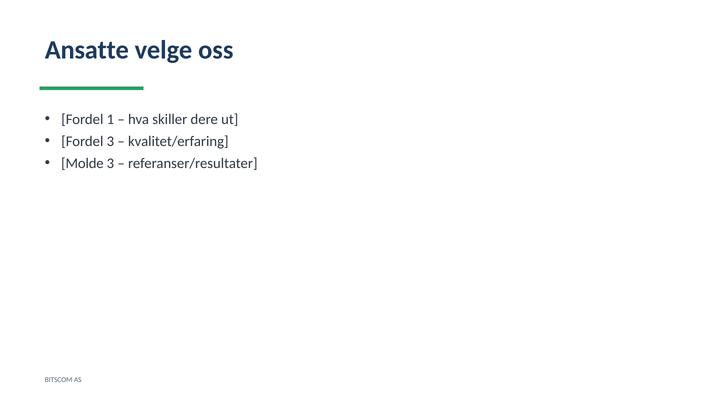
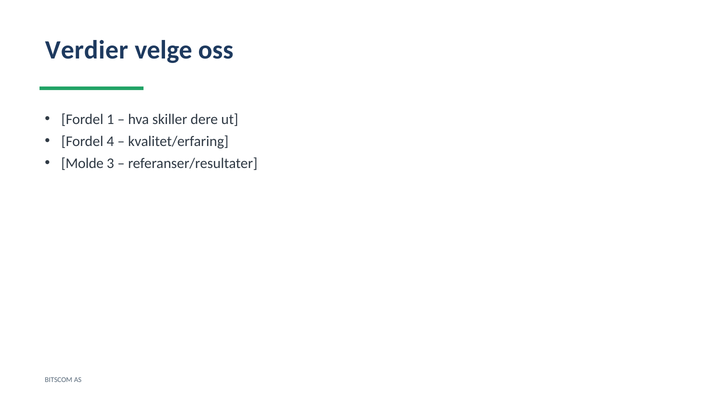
Ansatte: Ansatte -> Verdier (87, 50)
Fordel 3: 3 -> 4 (110, 141)
